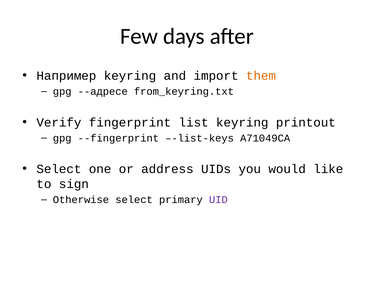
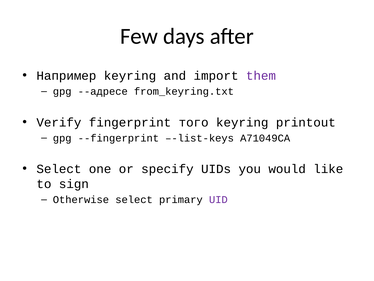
them colour: orange -> purple (261, 76)
list: list -> того (194, 122)
address: address -> specify (167, 169)
